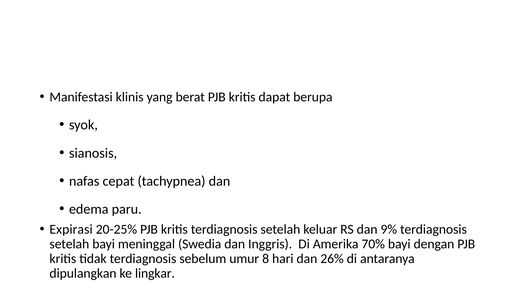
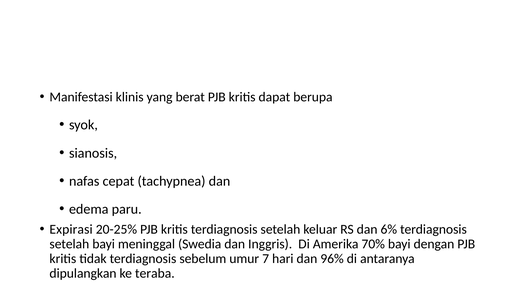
9%: 9% -> 6% (389, 229)
8: 8 -> 7 (266, 259)
26%: 26% -> 96% (332, 259)
lingkar: lingkar -> teraba (155, 273)
